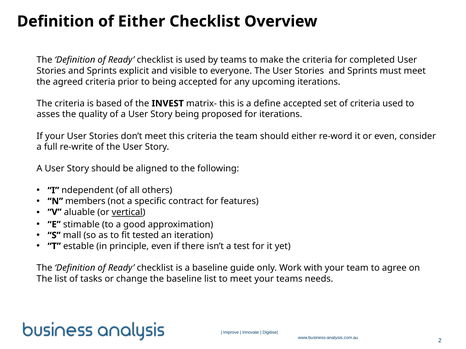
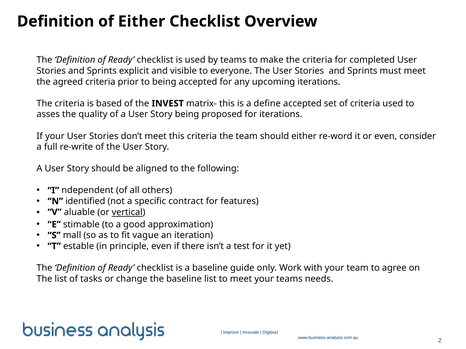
members: members -> identified (85, 201)
tested: tested -> vague (146, 236)
